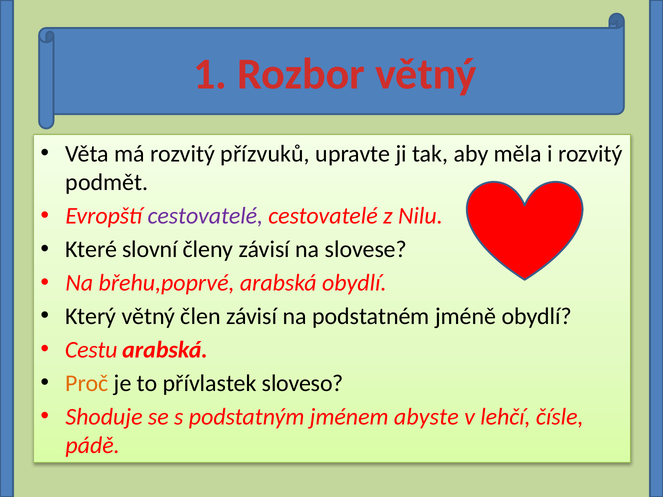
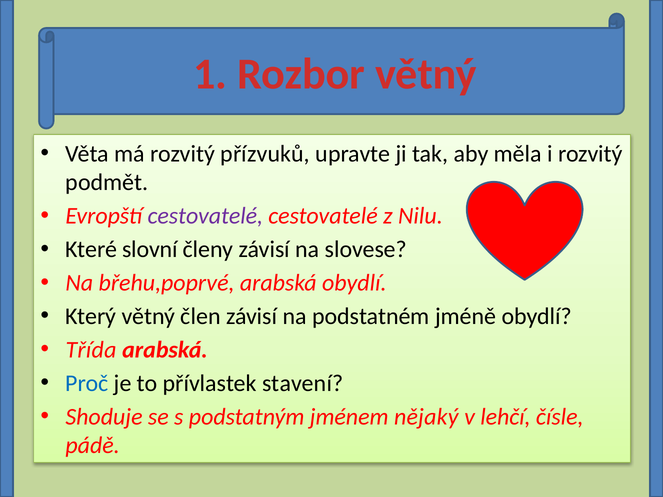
Cestu: Cestu -> Třída (91, 350)
Proč colour: orange -> blue (87, 384)
sloveso: sloveso -> stavení (303, 384)
abyste: abyste -> nějaký (426, 417)
